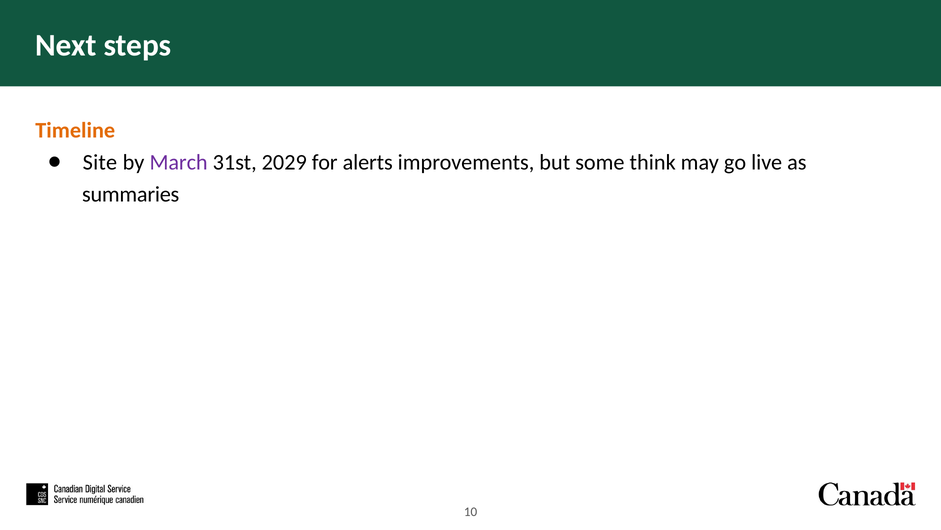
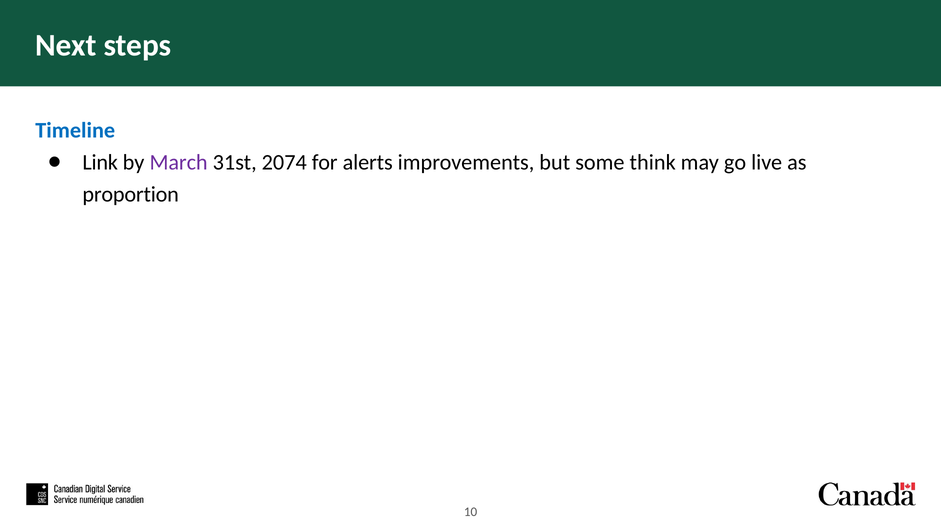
Timeline colour: orange -> blue (75, 130)
Site: Site -> Link (100, 162)
2029: 2029 -> 2074 (284, 162)
summaries: summaries -> proportion (131, 194)
